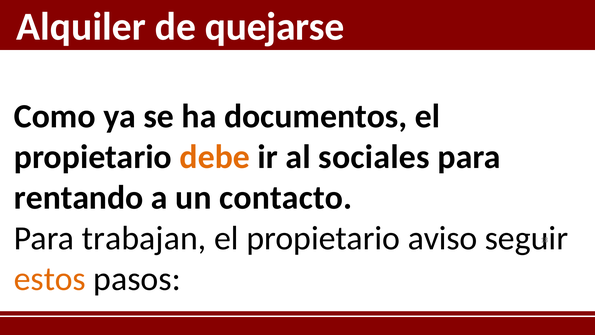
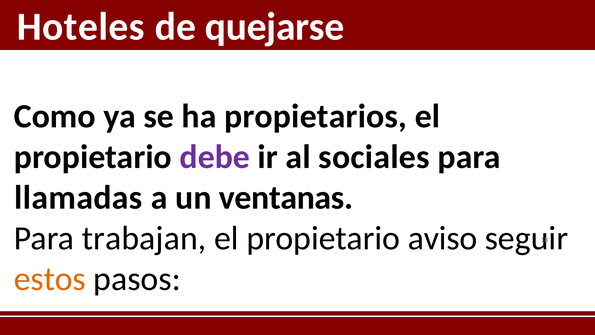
Alquiler: Alquiler -> Hoteles (81, 27)
documentos: documentos -> propietarios (315, 116)
debe colour: orange -> purple (215, 157)
rentando: rentando -> llamadas (78, 197)
contacto: contacto -> ventanas (286, 197)
